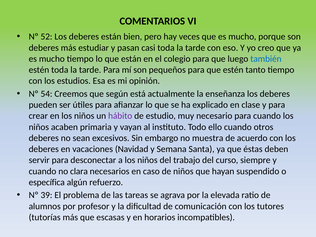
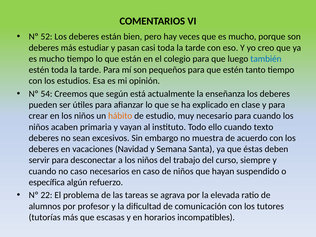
hábito colour: purple -> orange (120, 116)
otros: otros -> texto (264, 127)
no clara: clara -> caso (79, 171)
39: 39 -> 22 (46, 195)
